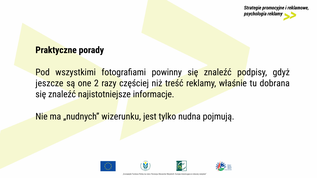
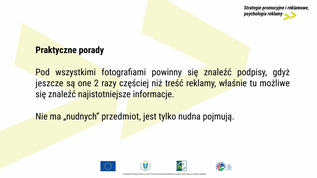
dobrana: dobrana -> możliwe (275, 83)
wizerunku: wizerunku -> przedmiot (121, 117)
